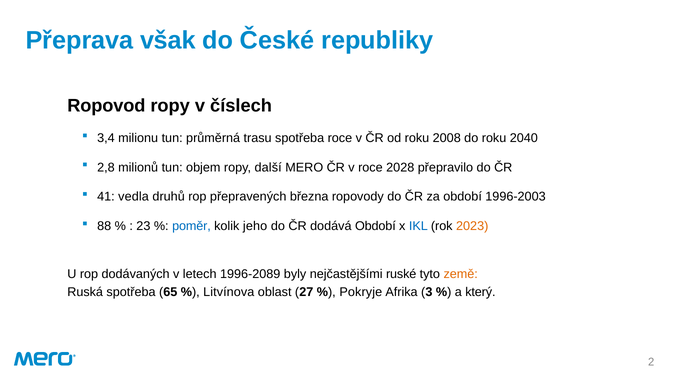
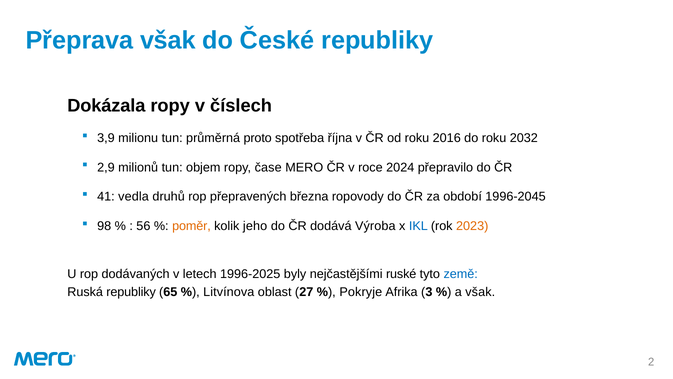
Ropovod: Ropovod -> Dokázala (106, 106)
3,4: 3,4 -> 3,9 (106, 138)
trasu: trasu -> proto (258, 138)
spotřeba roce: roce -> října (340, 138)
2008: 2008 -> 2016 (447, 138)
2040: 2040 -> 2032 (524, 138)
2,8: 2,8 -> 2,9 (106, 167)
další: další -> čase (268, 167)
2028: 2028 -> 2024 (400, 167)
1996-2003: 1996-2003 -> 1996-2045 (516, 196)
88: 88 -> 98 (104, 226)
23: 23 -> 56 (143, 226)
poměr colour: blue -> orange (191, 226)
dodává Období: Období -> Výroba (375, 226)
1996-2089: 1996-2089 -> 1996-2025 (250, 274)
země colour: orange -> blue (461, 274)
Ruská spotřeba: spotřeba -> republiky (131, 292)
a který: který -> však (480, 292)
